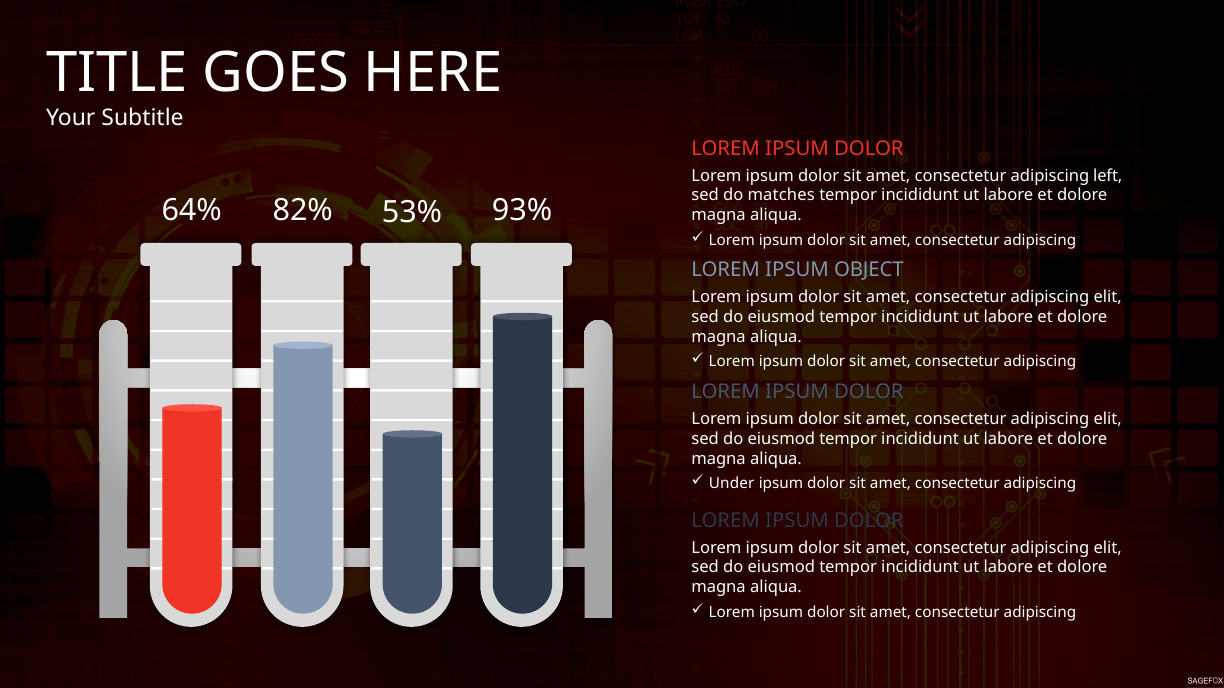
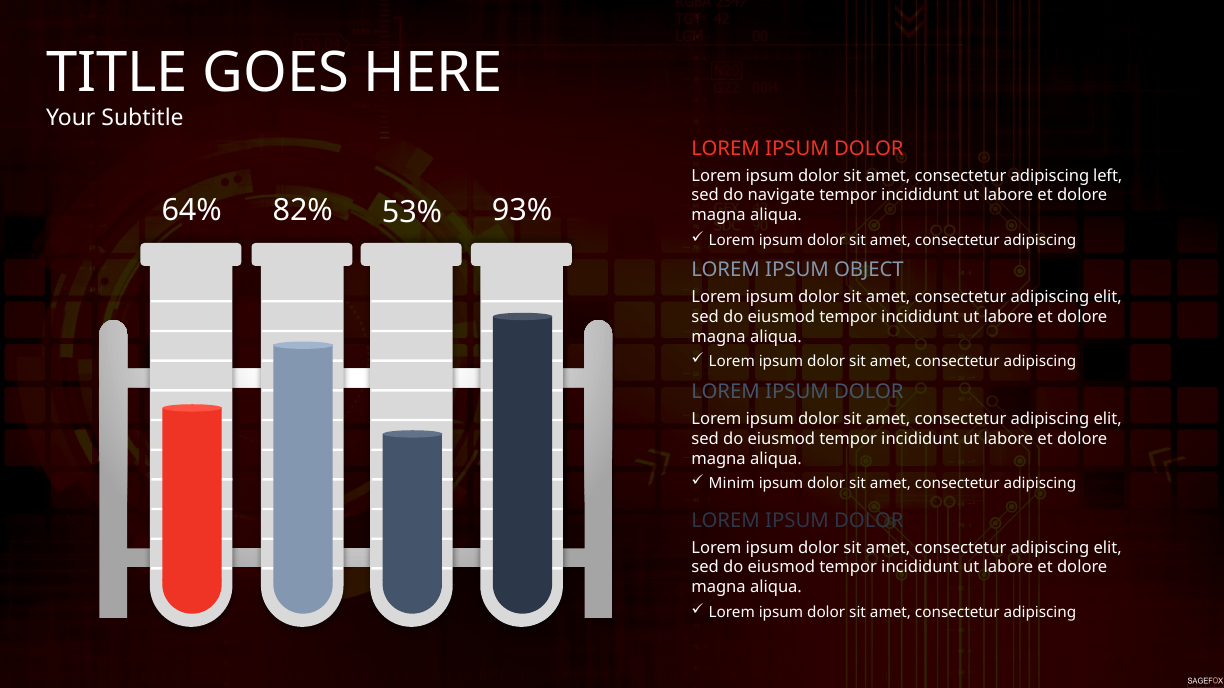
matches: matches -> navigate (781, 196)
Under: Under -> Minim (732, 484)
